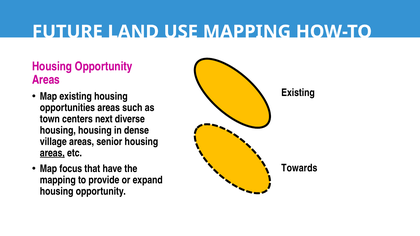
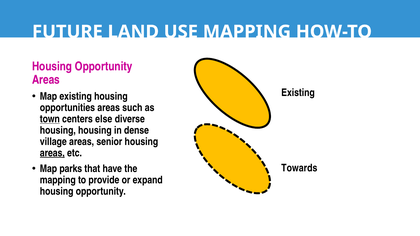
town underline: none -> present (50, 119)
next: next -> else (104, 119)
focus: focus -> parks (71, 169)
